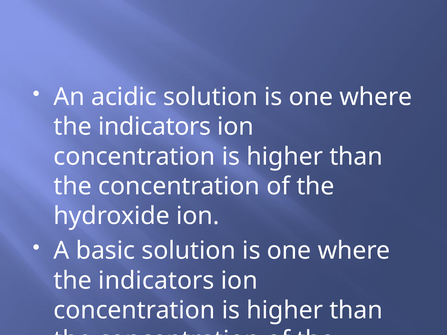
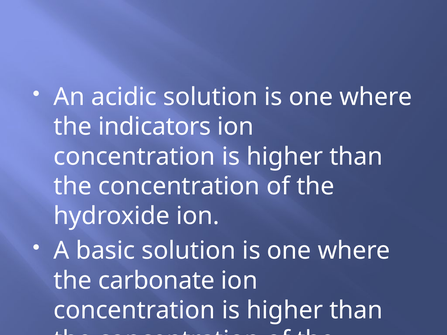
indicators: indicators -> carbonate (156, 281)
